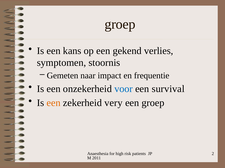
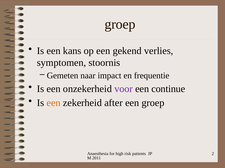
voor colour: blue -> purple (124, 89)
survival: survival -> continue (168, 89)
very: very -> after (114, 103)
